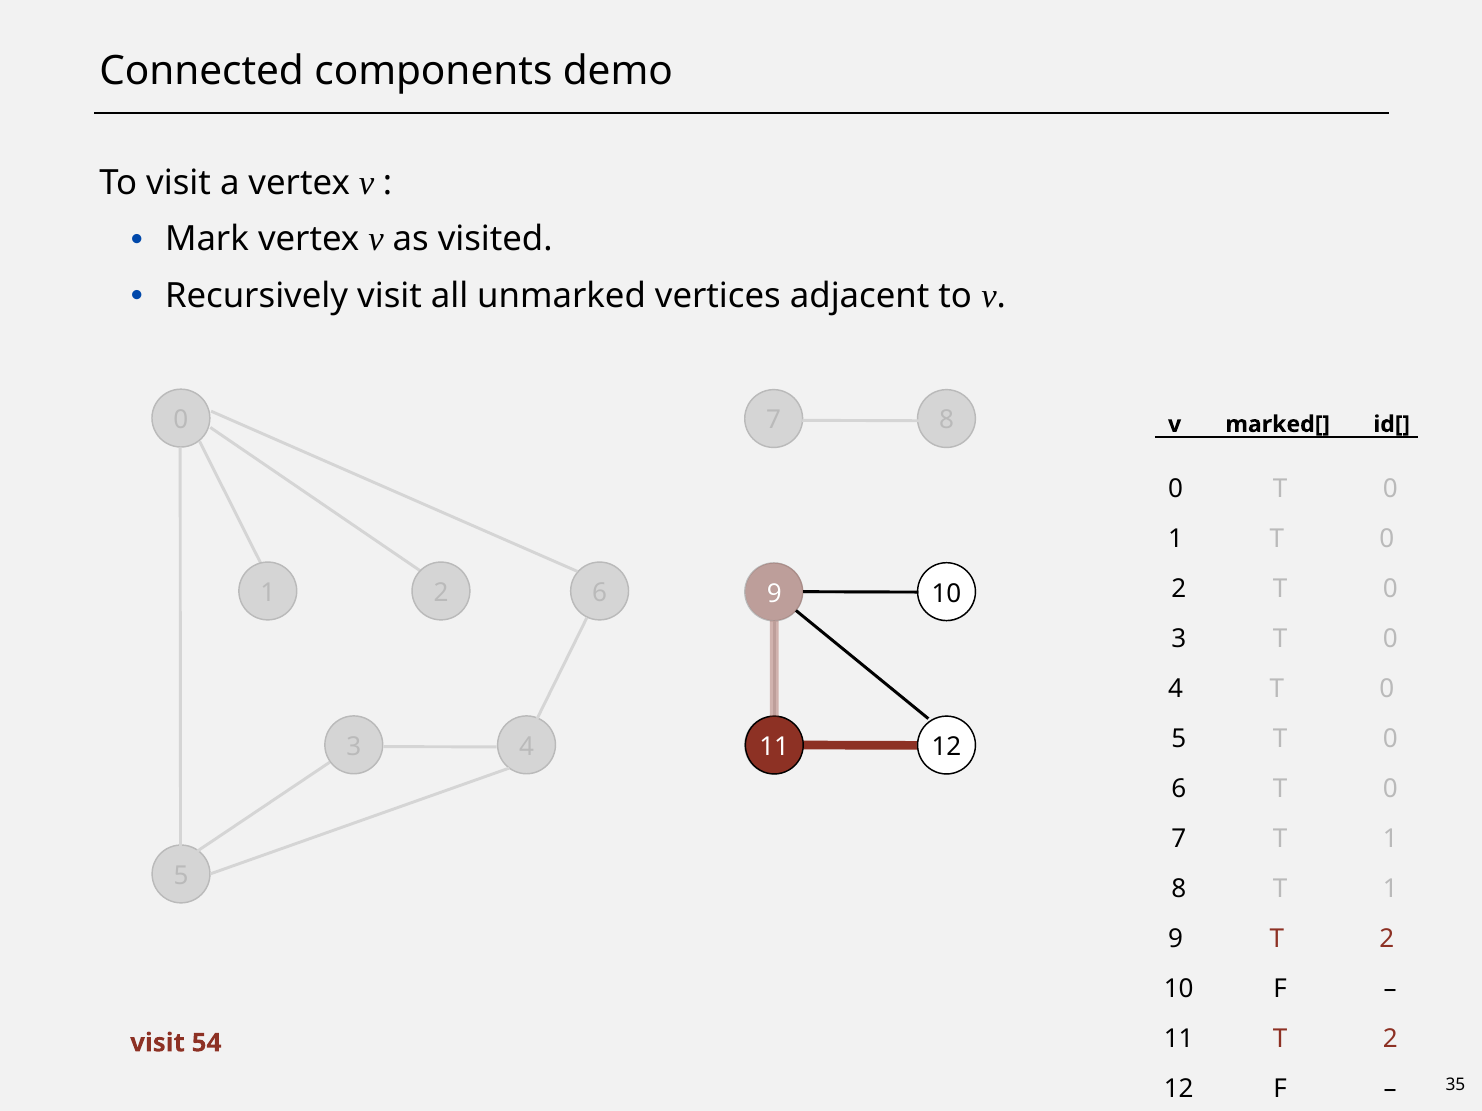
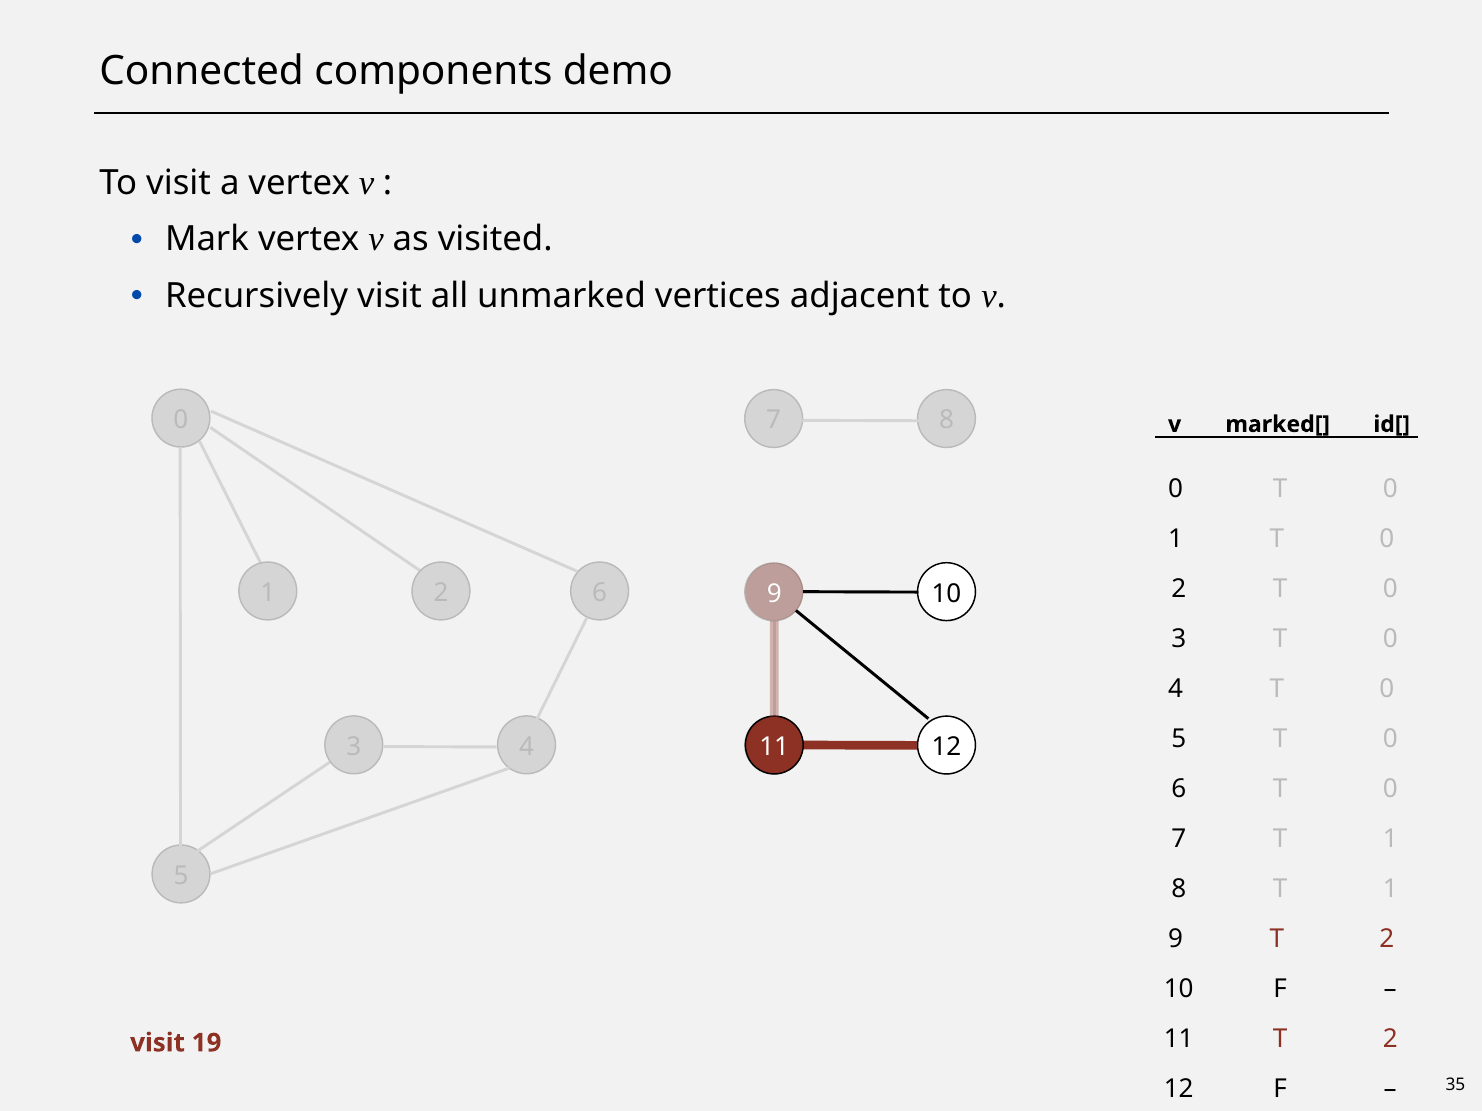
54: 54 -> 19 (207, 1043)
